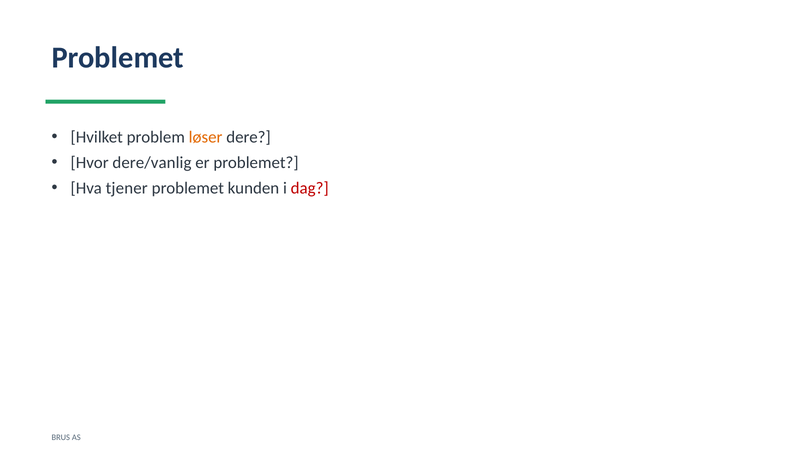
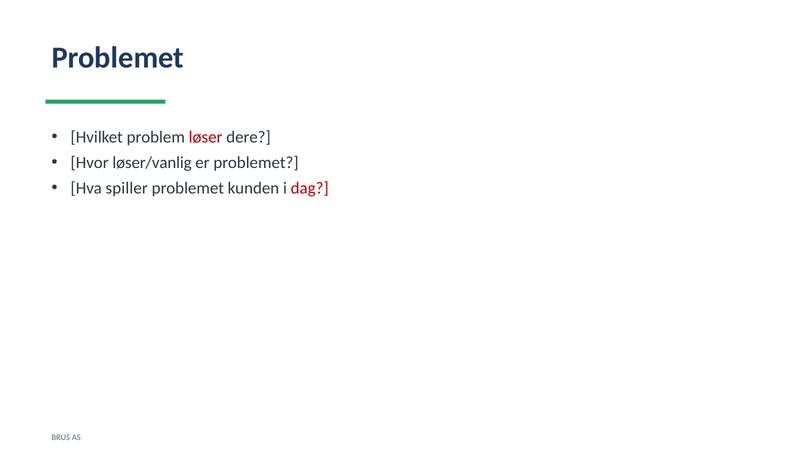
løser colour: orange -> red (206, 137)
dere/vanlig: dere/vanlig -> løser/vanlig (152, 163)
tjener: tjener -> spiller (127, 188)
